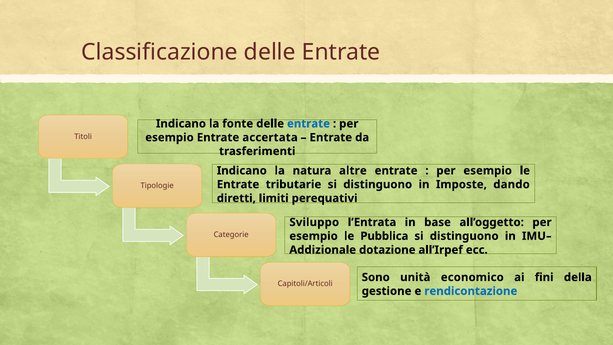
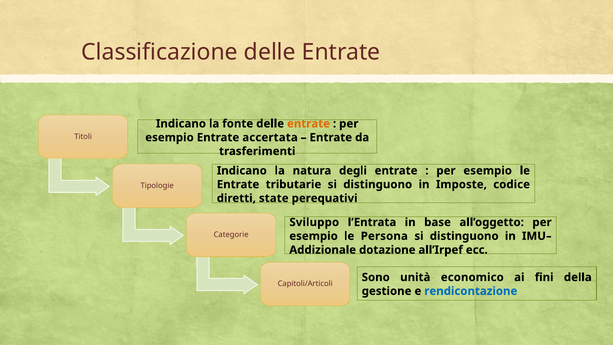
entrate colour: blue -> orange (308, 124)
altre: altre -> degli (353, 171)
dando: dando -> codice (512, 184)
limiti: limiti -> state (274, 198)
Pubblica: Pubblica -> Persona (384, 236)
